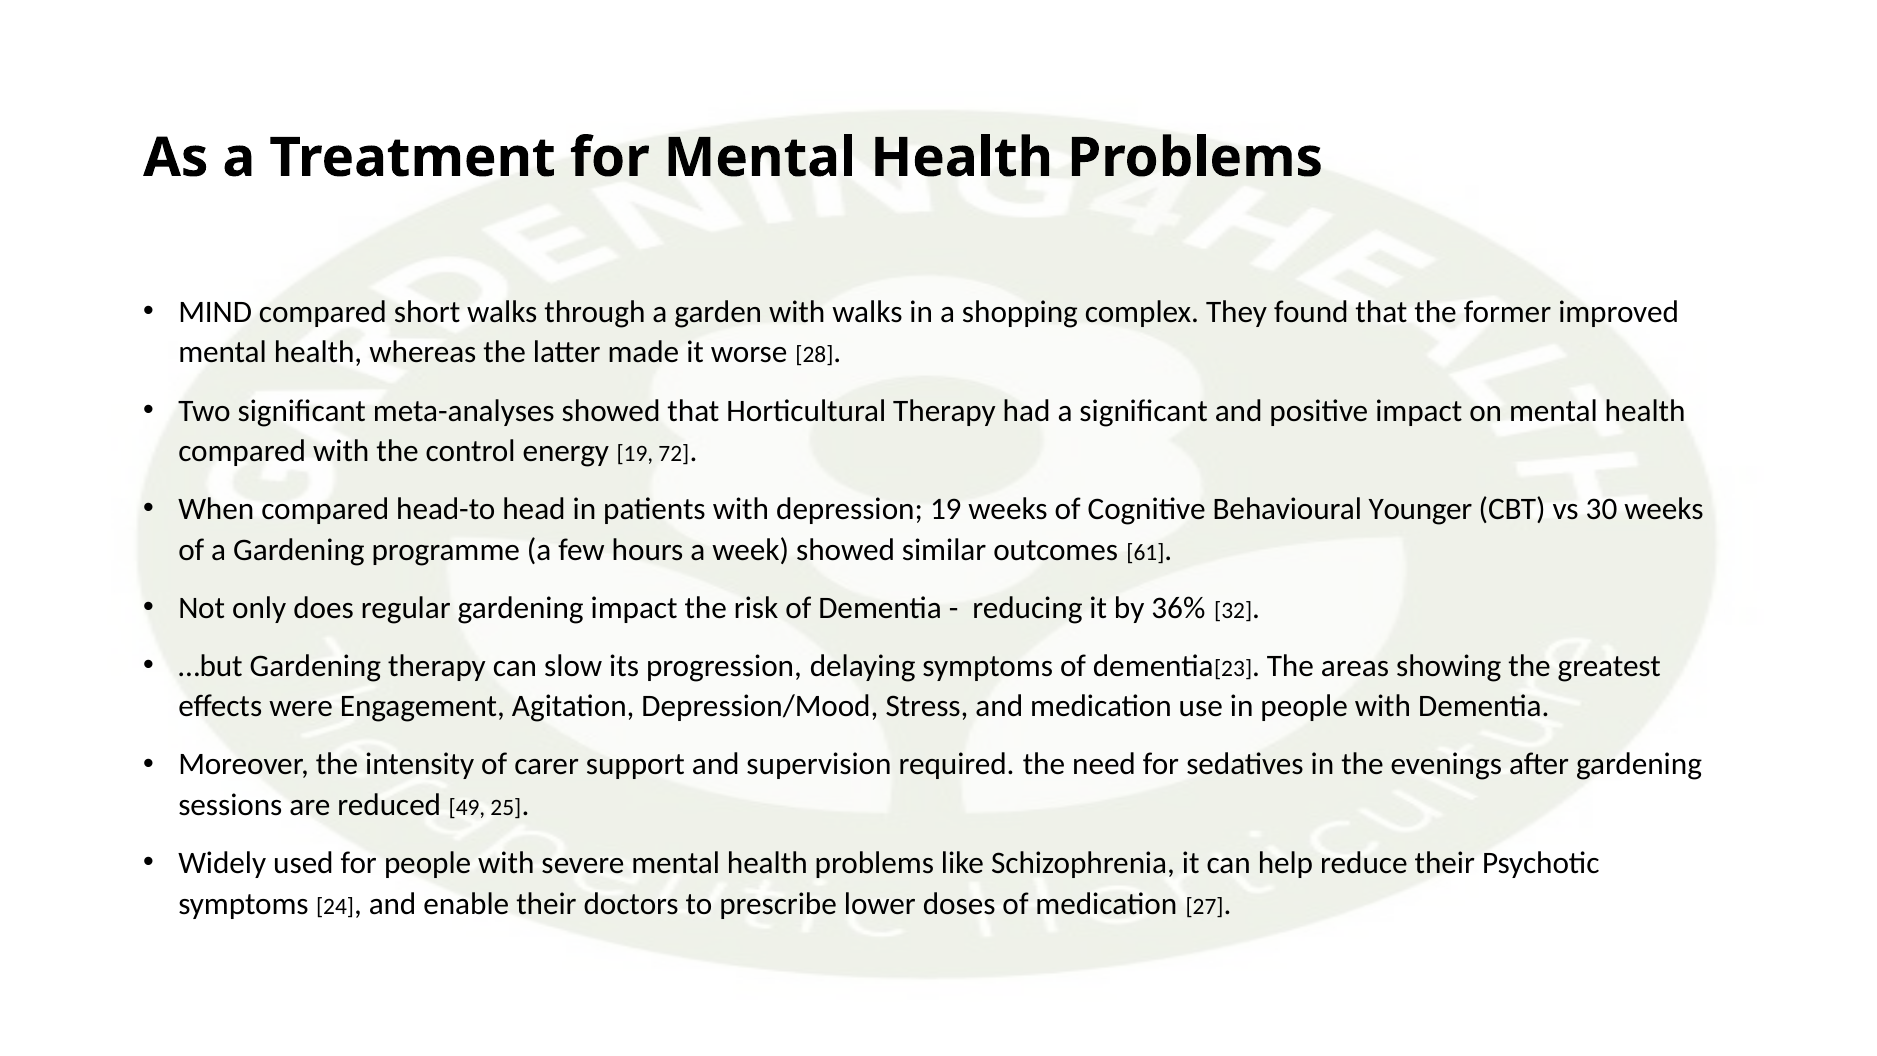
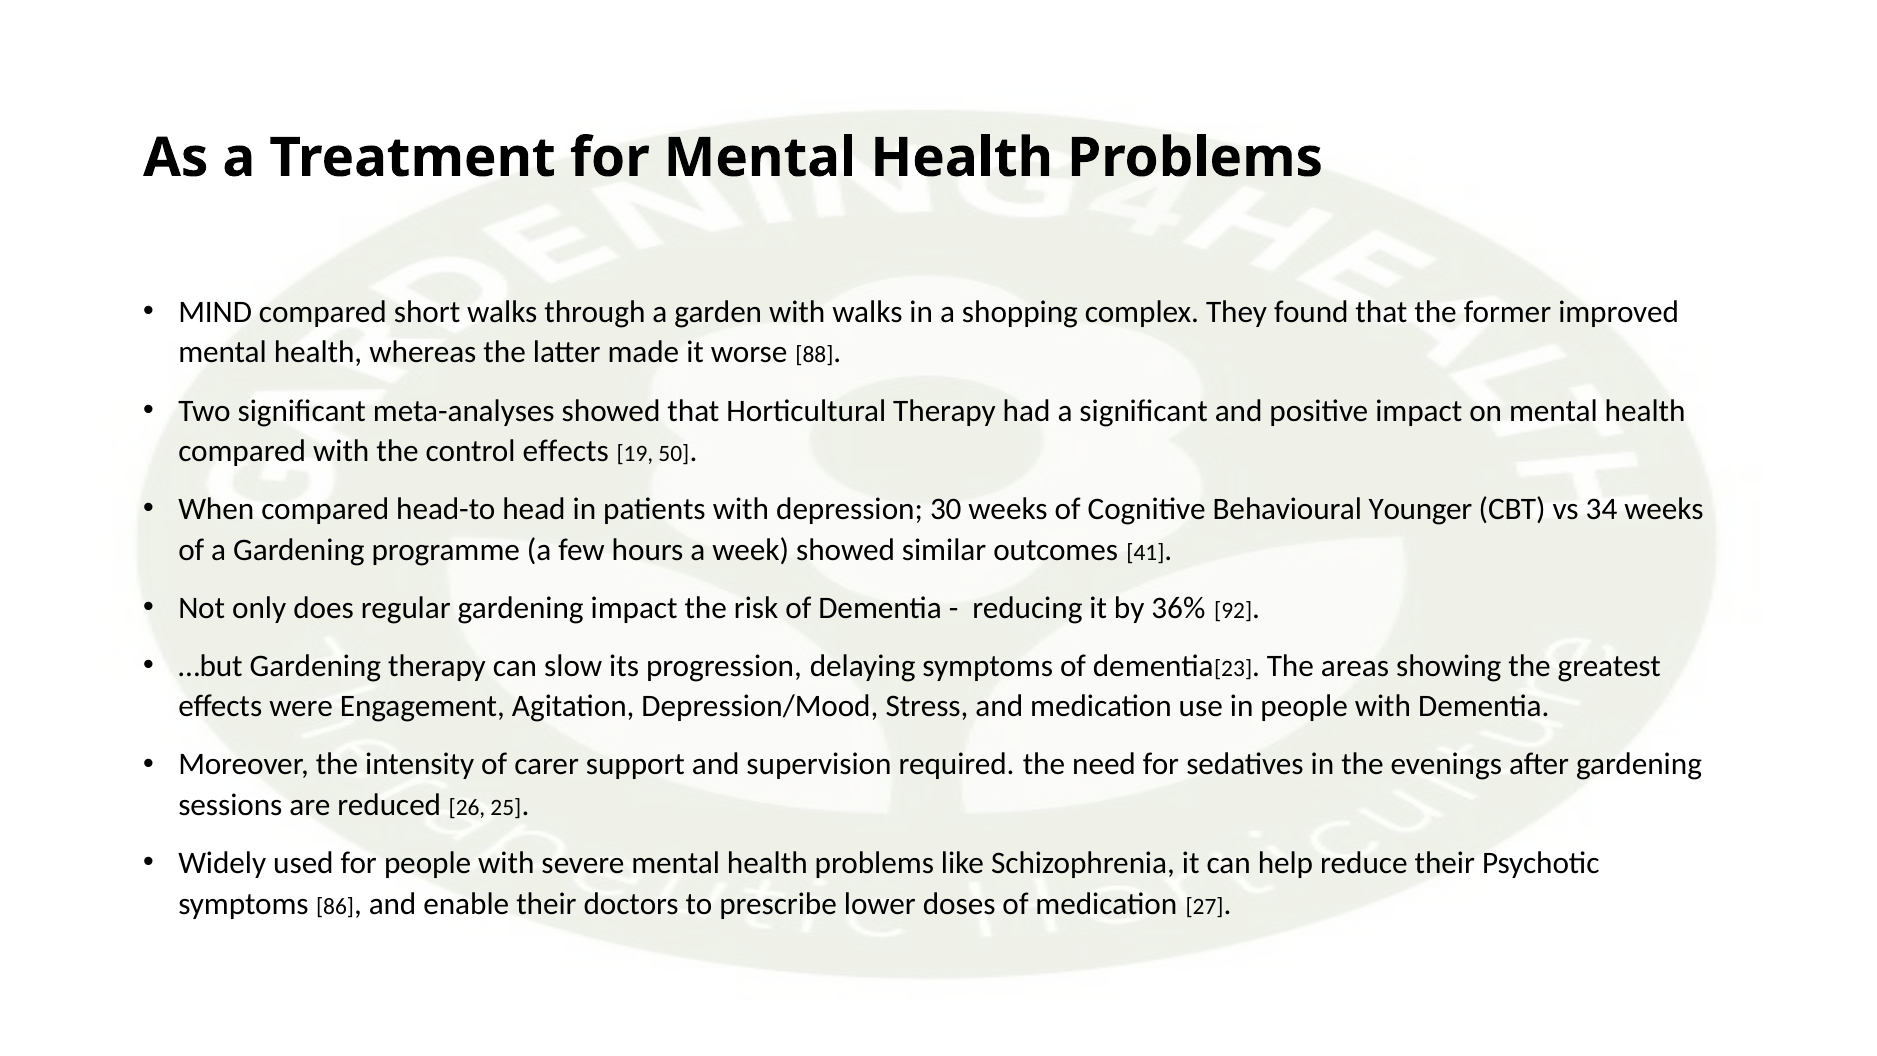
28: 28 -> 88 (814, 355)
control energy: energy -> effects (566, 451)
72: 72 -> 50 (674, 454)
depression 19: 19 -> 30 (946, 509)
30: 30 -> 34 (1602, 509)
61: 61 -> 41 (1145, 552)
32: 32 -> 92 (1233, 610)
49: 49 -> 26 (467, 808)
24: 24 -> 86 (335, 906)
